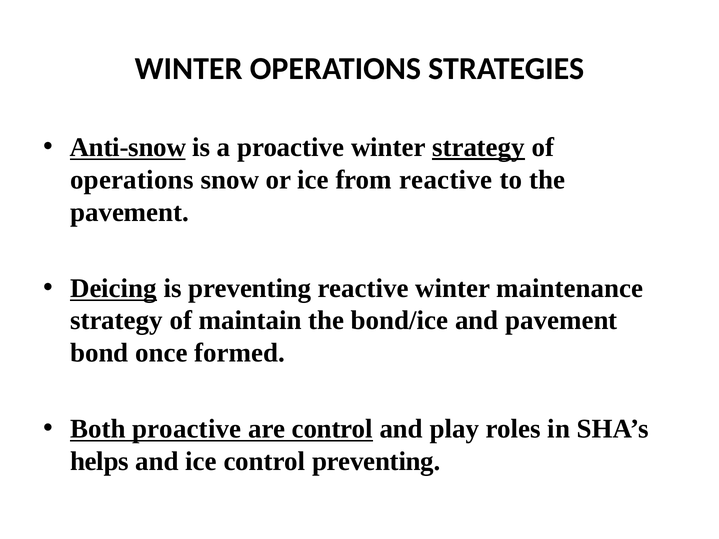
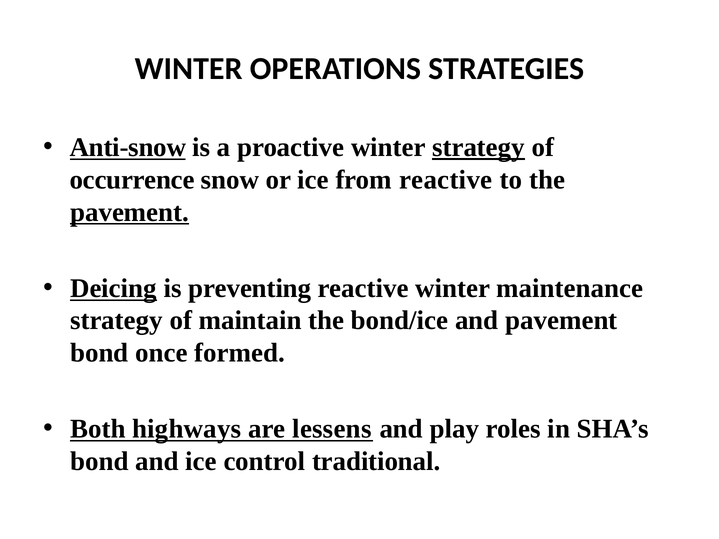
operations: operations -> occurrence (132, 180)
pavement underline: none -> present (130, 212)
Both proactive: proactive -> highways (187, 429)
are control: control -> lessens (332, 429)
helps: helps -> bond (99, 461)
control preventing: preventing -> traditional (376, 461)
